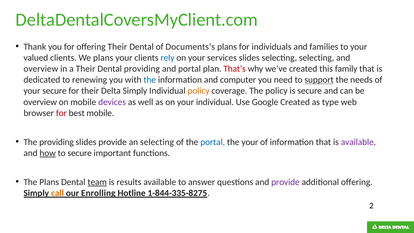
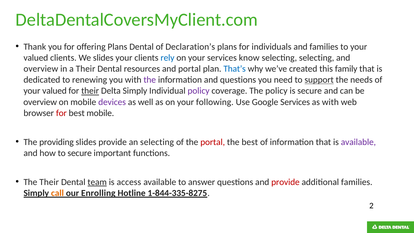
offering Their: Their -> Plans (117, 47)
Documents’s: Documents’s -> Declaration’s (190, 47)
We plans: plans -> slides (103, 58)
services slides: slides -> know (249, 58)
Dental providing: providing -> resources (142, 69)
That’s colour: red -> blue (235, 69)
the colour: blue -> purple (150, 80)
and computer: computer -> questions (238, 80)
secure: secure -> valued (54, 91)
their underline: none -> present (90, 91)
policy colour: orange -> purple (199, 91)
your individual: individual -> following (215, 102)
Google Created: Created -> Services (295, 102)
as type: type -> with (330, 102)
portal colour: blue -> red (213, 142)
the your: your -> best (250, 142)
how underline: present -> none (48, 153)
The Plans: Plans -> Their (49, 182)
results: results -> access (129, 182)
provide colour: purple -> red (285, 182)
additional offering: offering -> families (357, 182)
